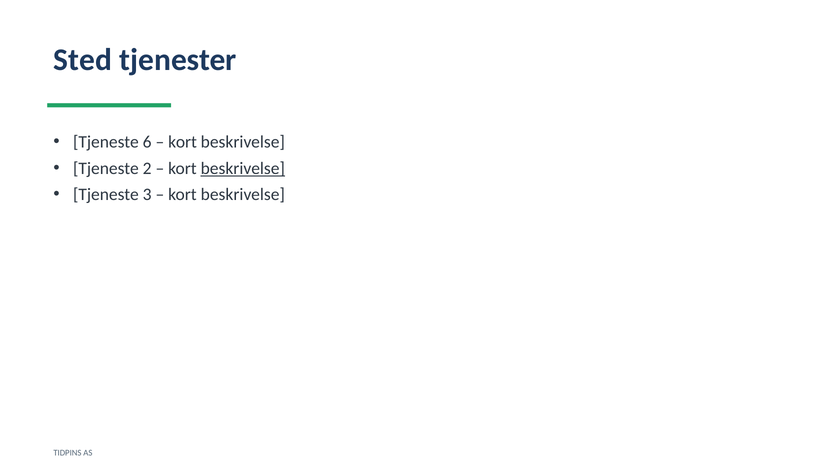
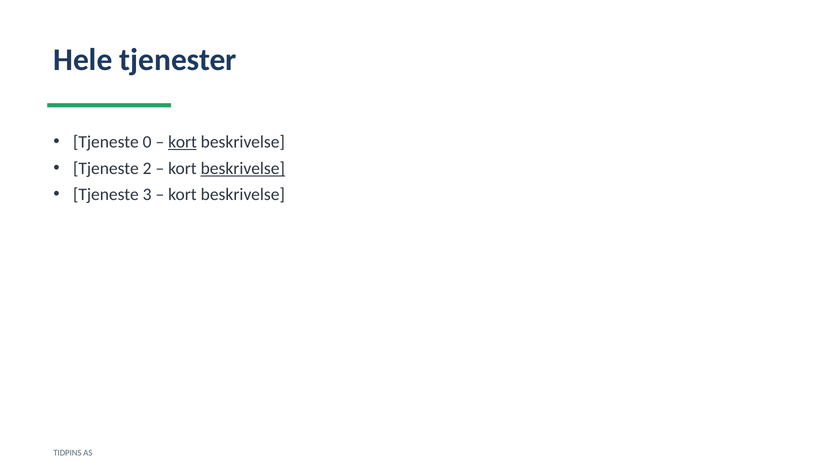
Sted: Sted -> Hele (83, 60)
6: 6 -> 0 (147, 142)
kort underline: none -> present (183, 142)
